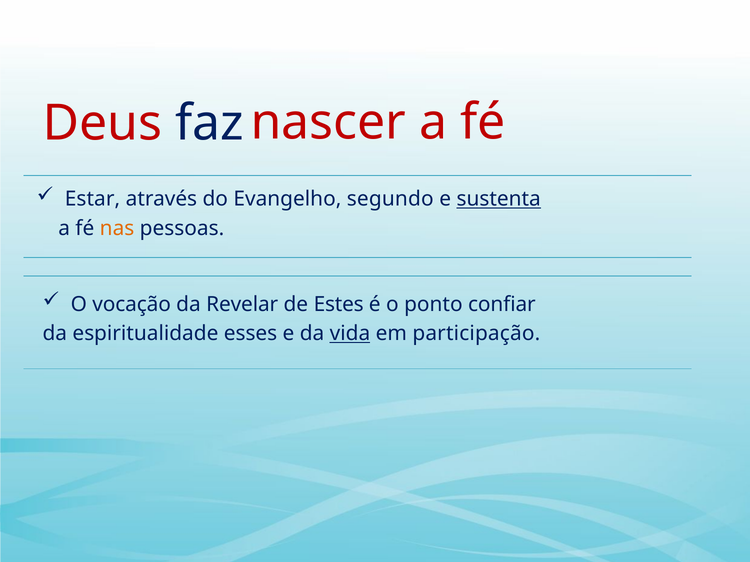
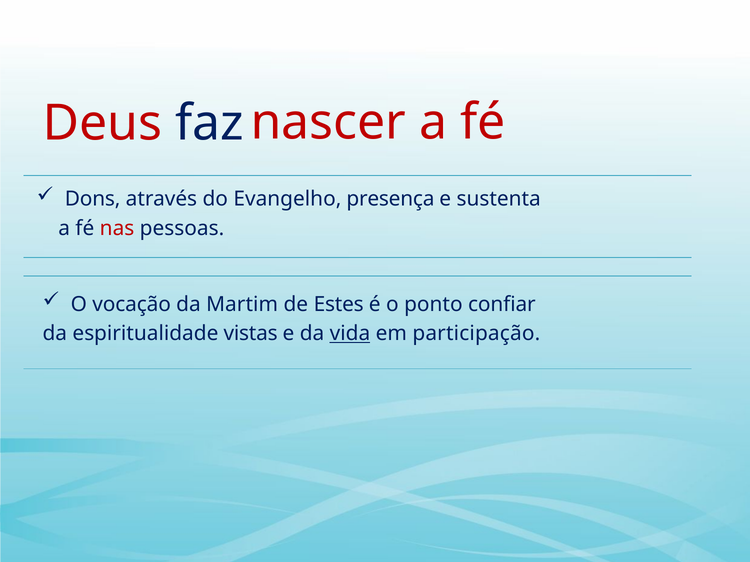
Estar: Estar -> Dons (93, 199)
segundo: segundo -> presença (390, 199)
sustenta underline: present -> none (499, 199)
nas colour: orange -> red (117, 228)
Revelar: Revelar -> Martim (242, 305)
esses: esses -> vistas (251, 334)
